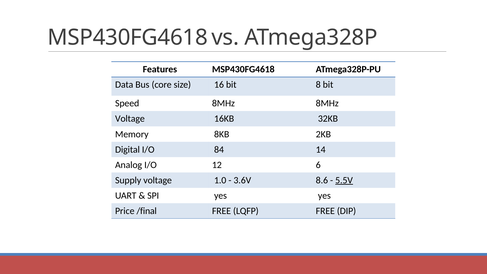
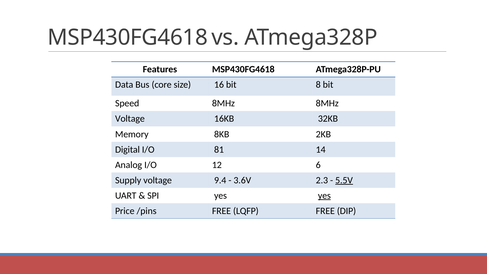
84: 84 -> 81 (219, 150)
1.0: 1.0 -> 9.4 (220, 180)
8.6: 8.6 -> 2.3 (322, 180)
yes underline: none -> present (324, 196)
/final: /final -> /pins (147, 211)
